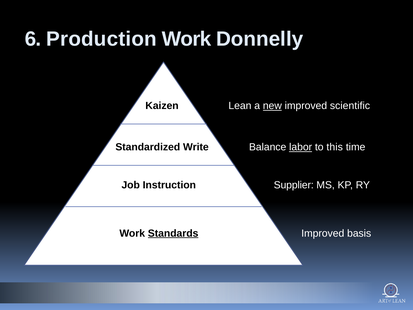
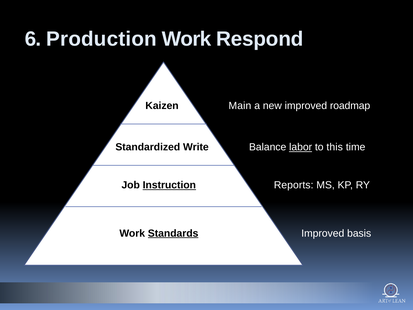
Donnelly: Donnelly -> Respond (260, 39)
Lean: Lean -> Main (240, 106)
new underline: present -> none (272, 106)
scientific: scientific -> roadmap (350, 106)
Instruction underline: none -> present (169, 185)
Supplier: Supplier -> Reports (294, 185)
